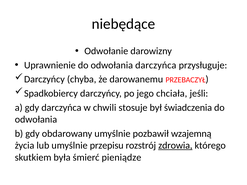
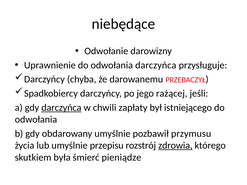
chciała: chciała -> rażącej (172, 94)
darczyńca underline: none -> present (61, 108)
stosuje: stosuje -> zapłaty (133, 108)
świadczenia: świadczenia -> istniejącego (188, 108)
wzajemną: wzajemną -> przymusu (191, 134)
